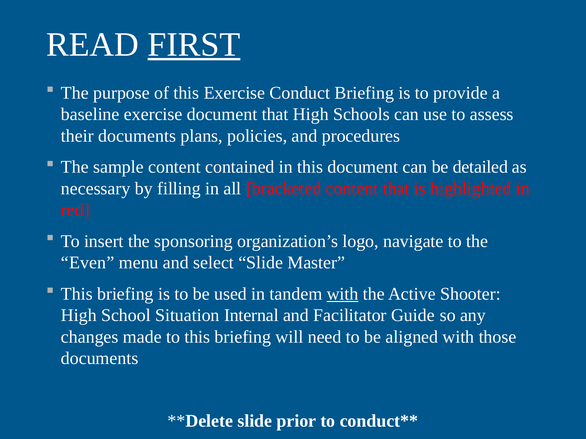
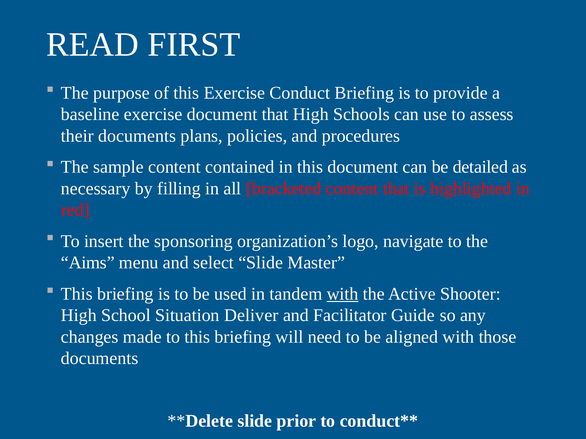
FIRST underline: present -> none (194, 45)
Even: Even -> Aims (88, 263)
Internal: Internal -> Deliver (251, 316)
